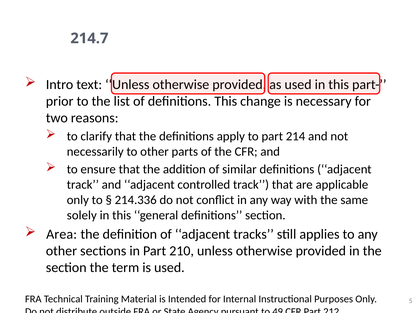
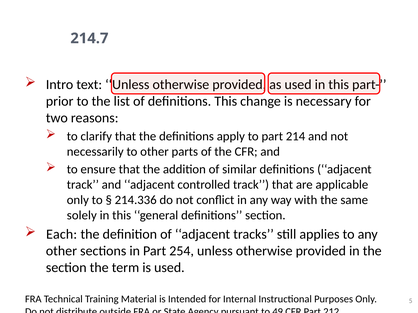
Area: Area -> Each (62, 235)
210: 210 -> 254 (182, 251)
